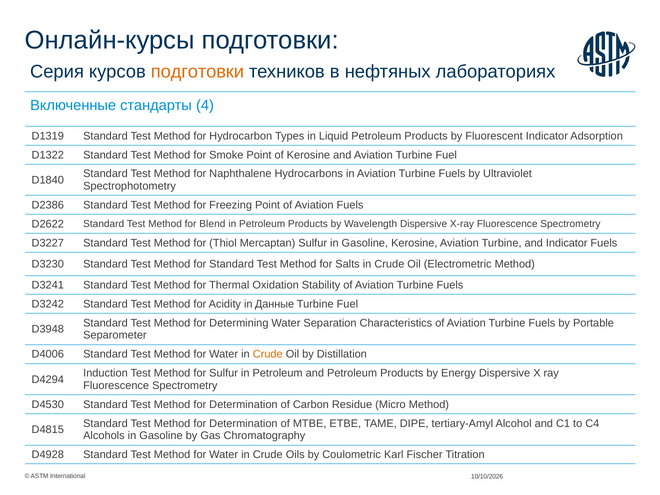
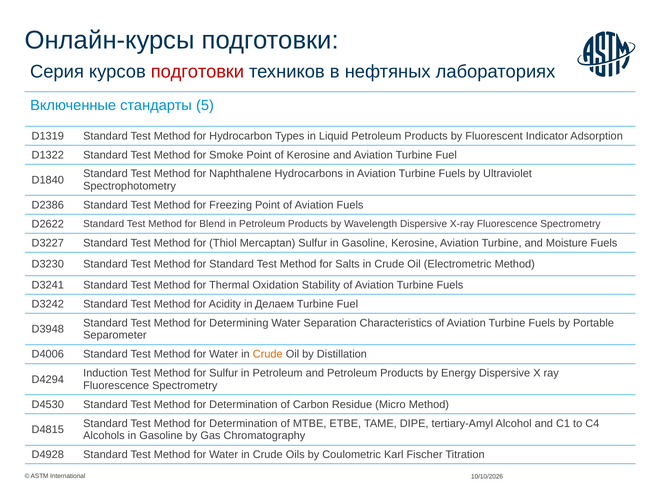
подготовки colour: orange -> red (197, 72)
4: 4 -> 5 (205, 105)
and Indicator: Indicator -> Moisture (567, 243)
Данные: Данные -> Делаем (275, 304)
